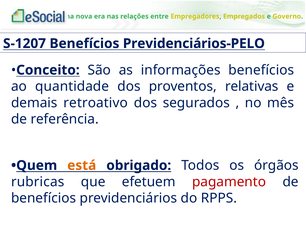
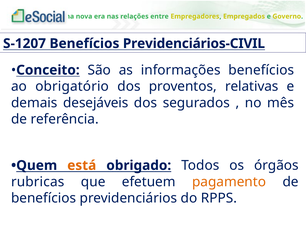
Previdenciários-PELO: Previdenciários-PELO -> Previdenciários-CIVIL (194, 43)
quantidade: quantidade -> obrigatório (72, 86)
retroativo: retroativo -> desejáveis (96, 103)
pagamento colour: red -> orange (229, 181)
